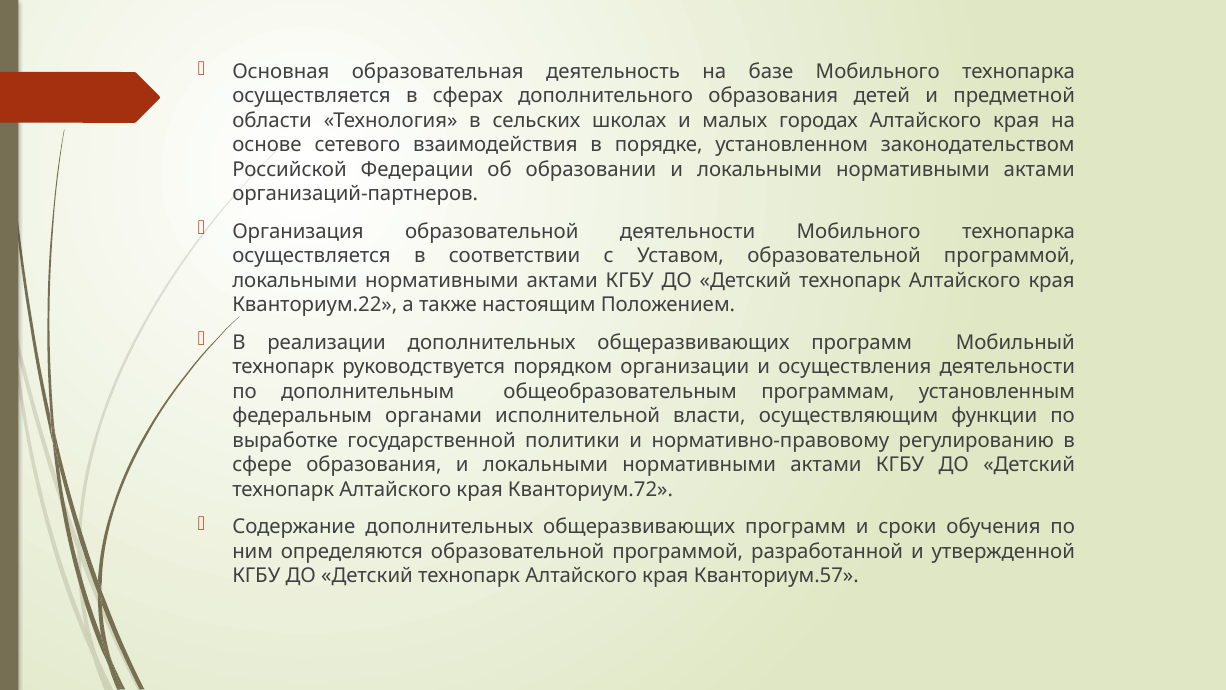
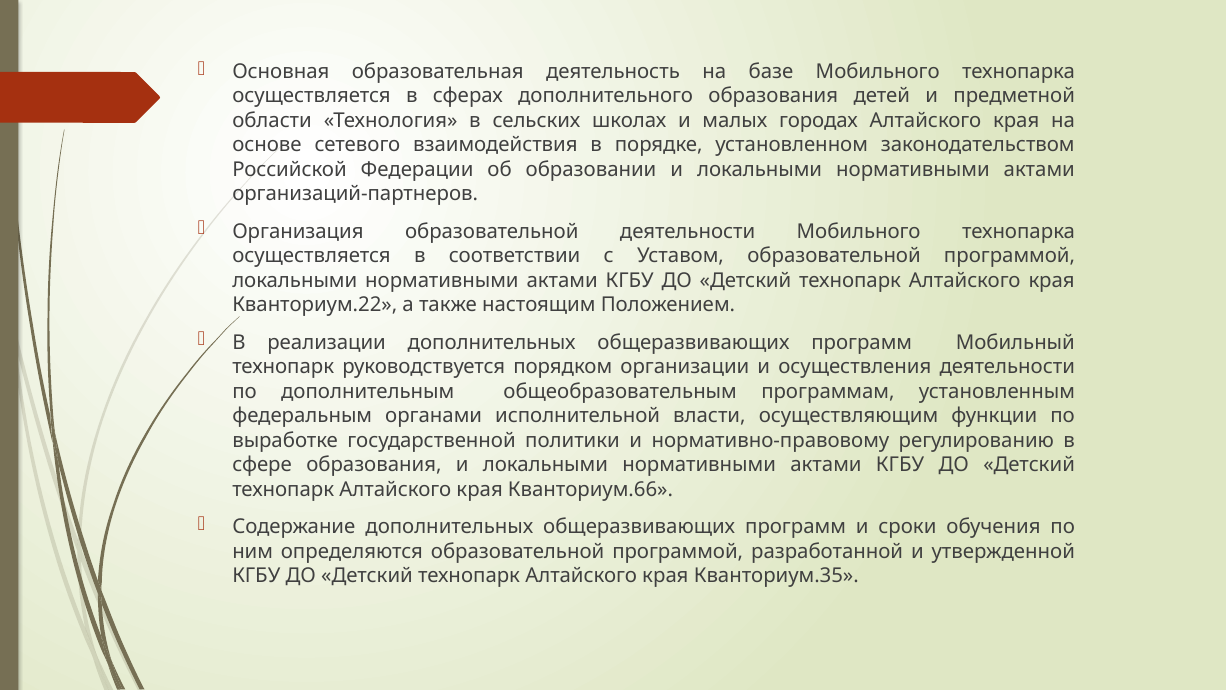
Кванториум.72: Кванториум.72 -> Кванториум.66 (590, 489)
Кванториум.57: Кванториум.57 -> Кванториум.35 (776, 576)
